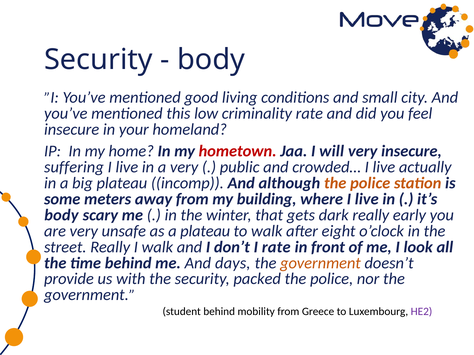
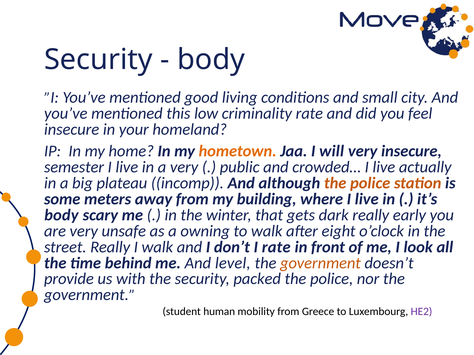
hometown colour: red -> orange (238, 151)
suffering: suffering -> semester (74, 167)
a plateau: plateau -> owning (205, 231)
days: days -> level (233, 263)
student behind: behind -> human (219, 312)
